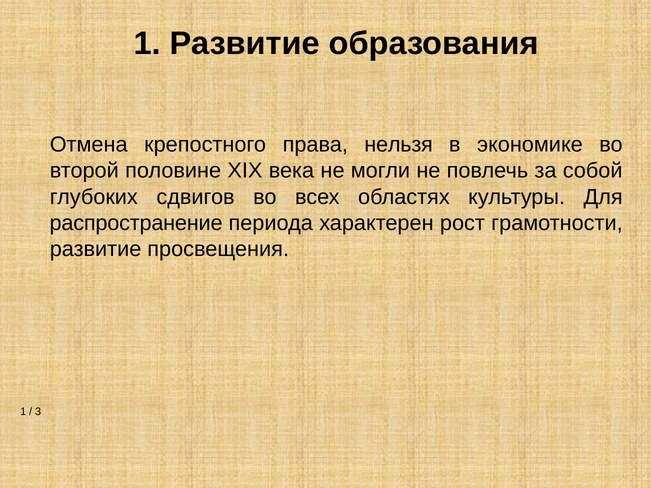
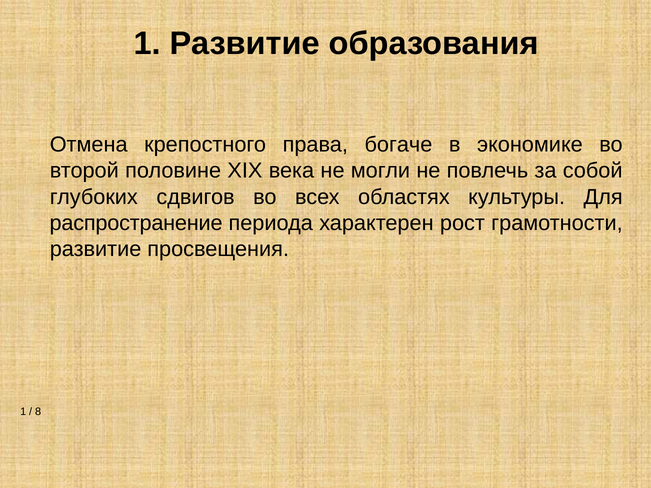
нельзя: нельзя -> богаче (398, 145)
3: 3 -> 8 (38, 412)
